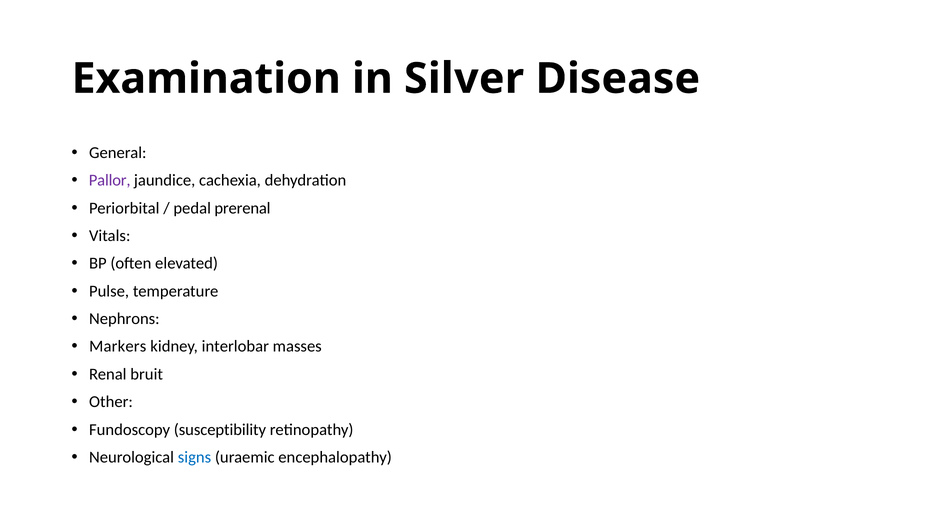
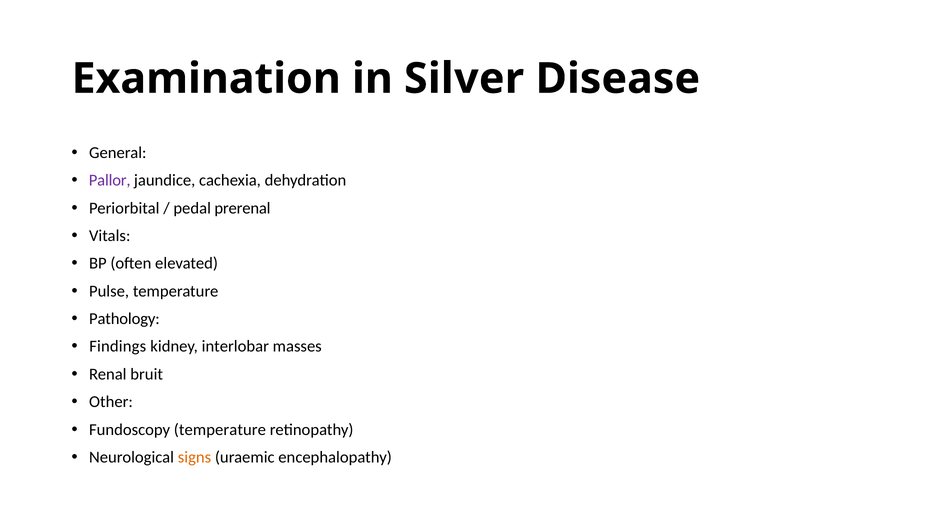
Nephrons: Nephrons -> Pathology (124, 319)
Markers: Markers -> Findings (118, 347)
Fundoscopy susceptibility: susceptibility -> temperature (220, 430)
signs colour: blue -> orange (195, 458)
